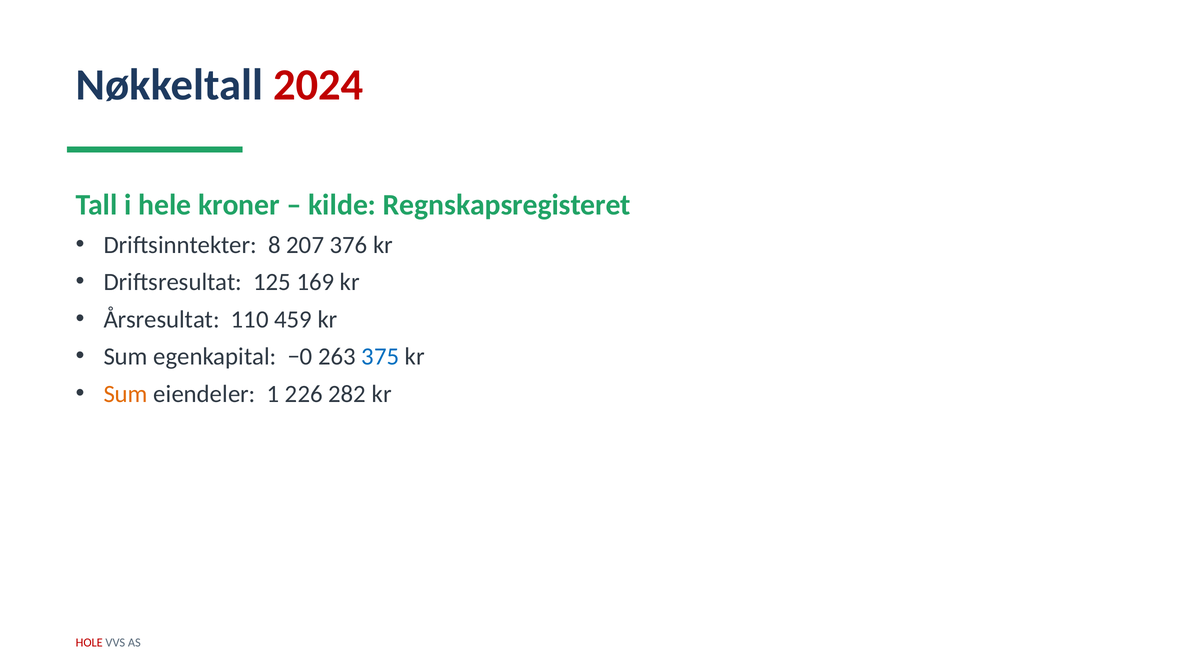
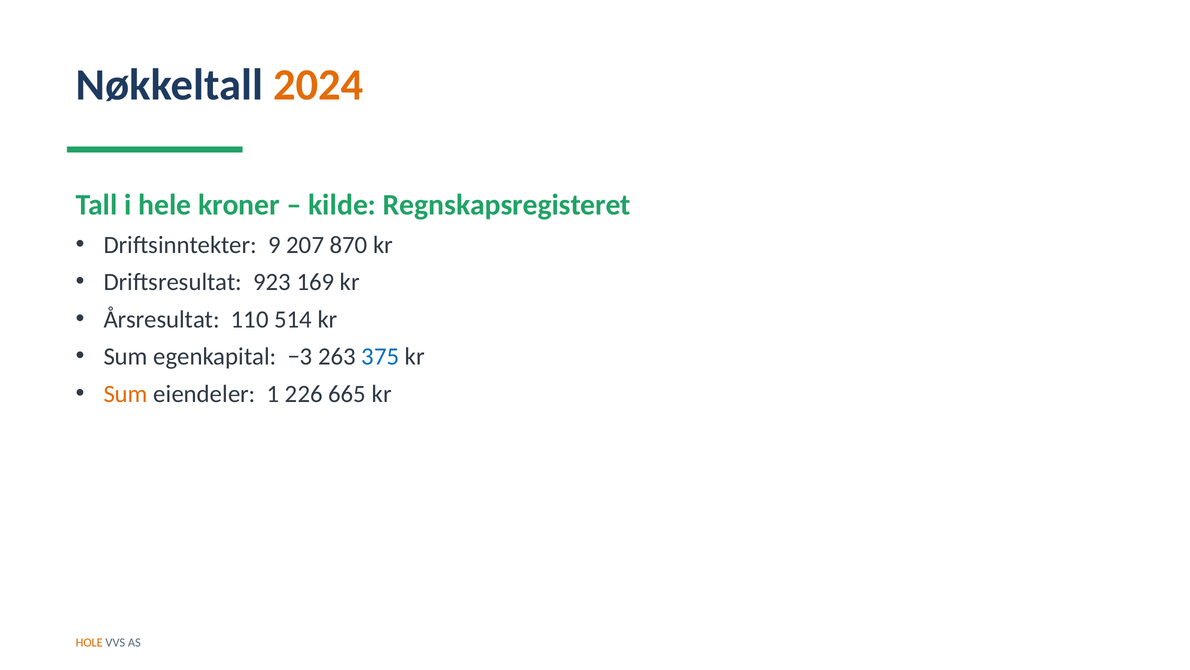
2024 colour: red -> orange (318, 85)
8: 8 -> 9 (274, 245)
376: 376 -> 870 (349, 245)
125: 125 -> 923 (272, 282)
459: 459 -> 514 (293, 319)
−0: −0 -> −3 (300, 356)
282: 282 -> 665 (347, 394)
HOLE colour: red -> orange (89, 642)
